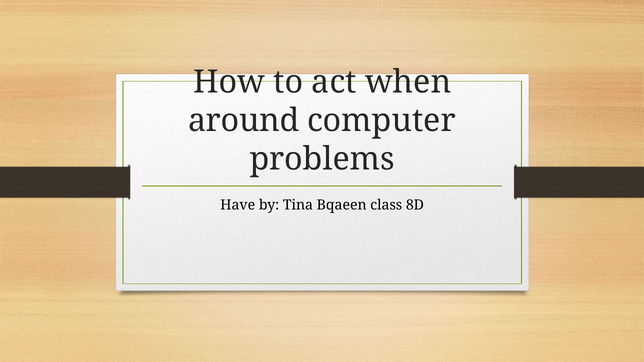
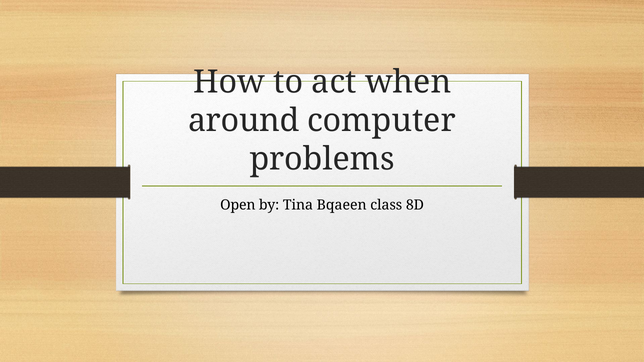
Have: Have -> Open (238, 205)
